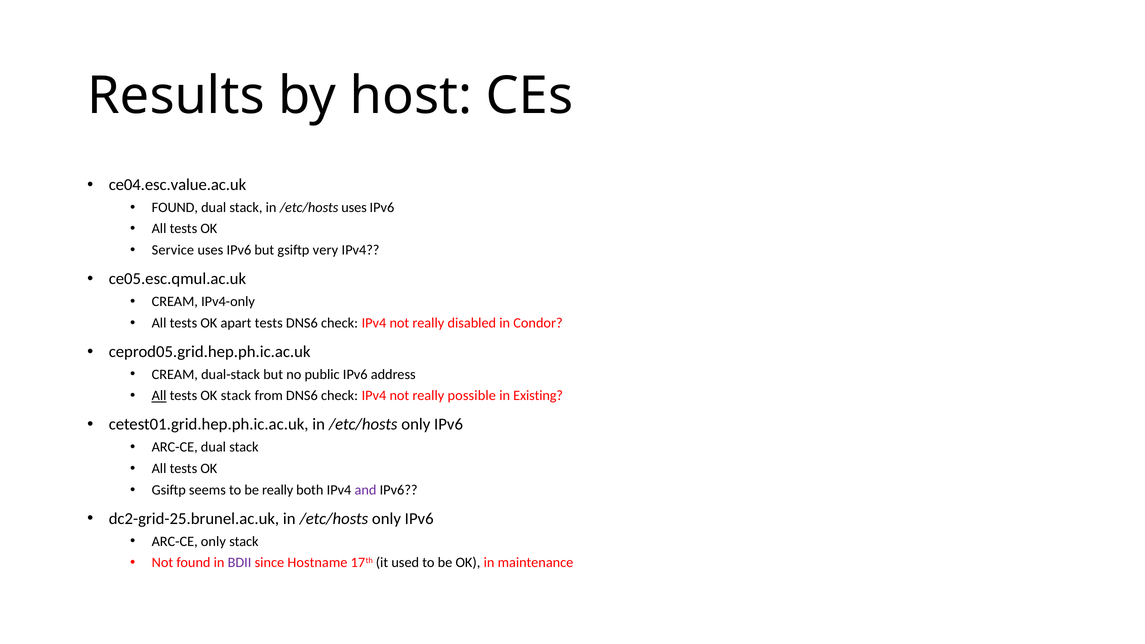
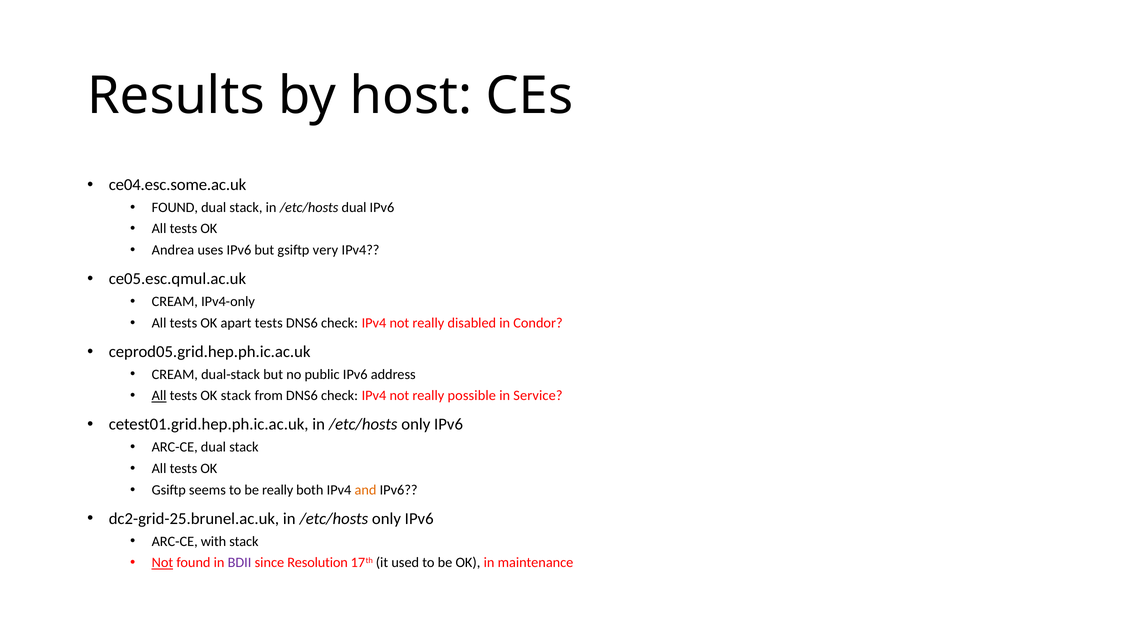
ce04.esc.value.ac.uk: ce04.esc.value.ac.uk -> ce04.esc.some.ac.uk (178, 185)
/etc/hosts uses: uses -> dual (354, 207)
Service: Service -> Andrea (173, 250)
Existing: Existing -> Service (538, 396)
and colour: purple -> orange (365, 490)
ARC-CE only: only -> with (213, 541)
Not underline: none -> present (162, 563)
Hostname: Hostname -> Resolution (318, 563)
